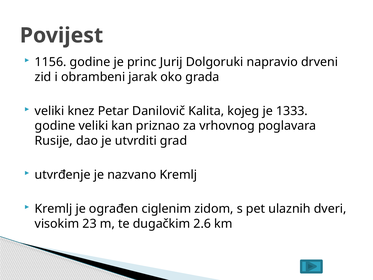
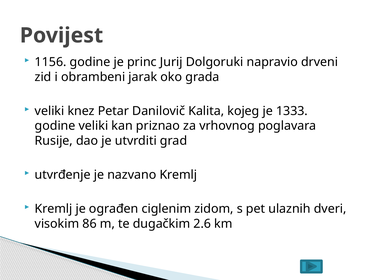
23: 23 -> 86 (90, 224)
